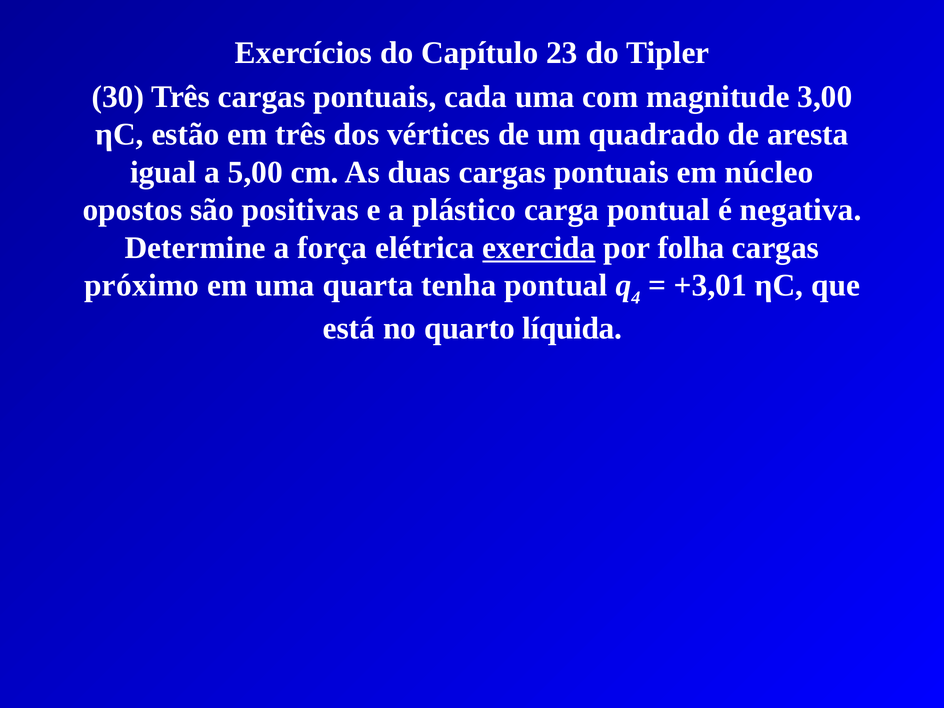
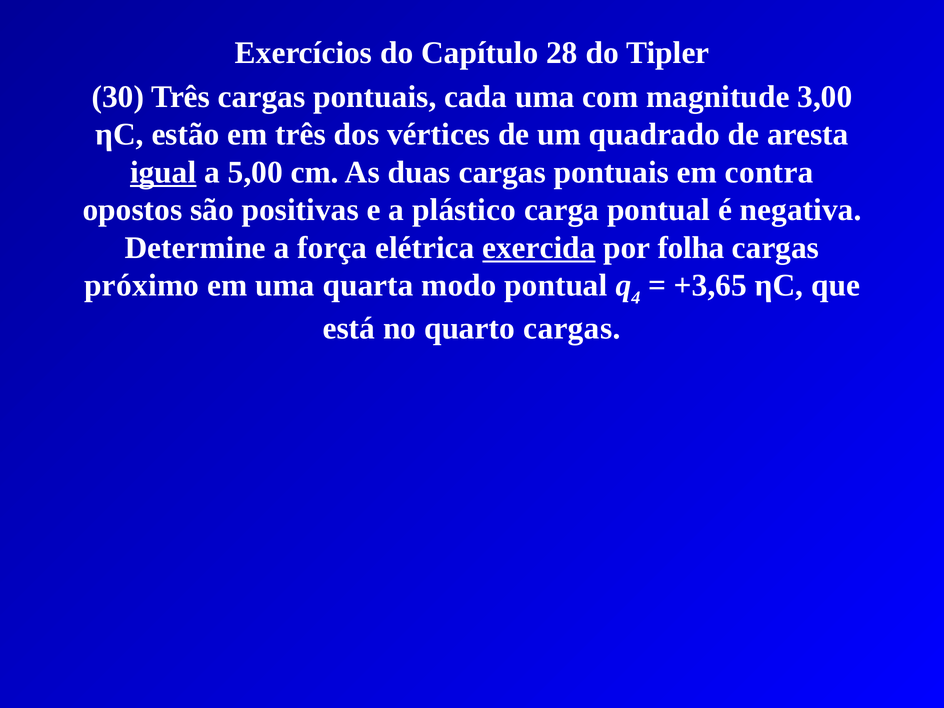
23: 23 -> 28 (562, 53)
igual underline: none -> present (163, 172)
núcleo: núcleo -> contra (769, 172)
tenha: tenha -> modo (459, 286)
+3,01: +3,01 -> +3,65 (710, 286)
quarto líquida: líquida -> cargas (572, 329)
